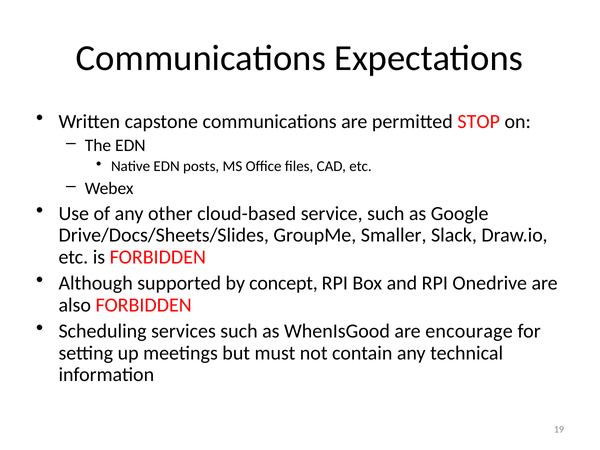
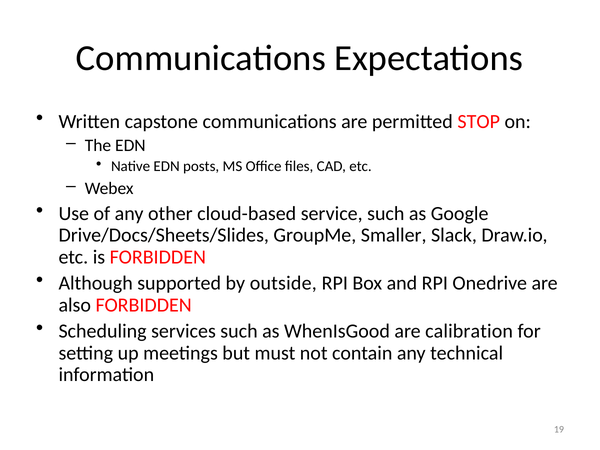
concept: concept -> outside (283, 283)
encourage: encourage -> calibration (469, 331)
